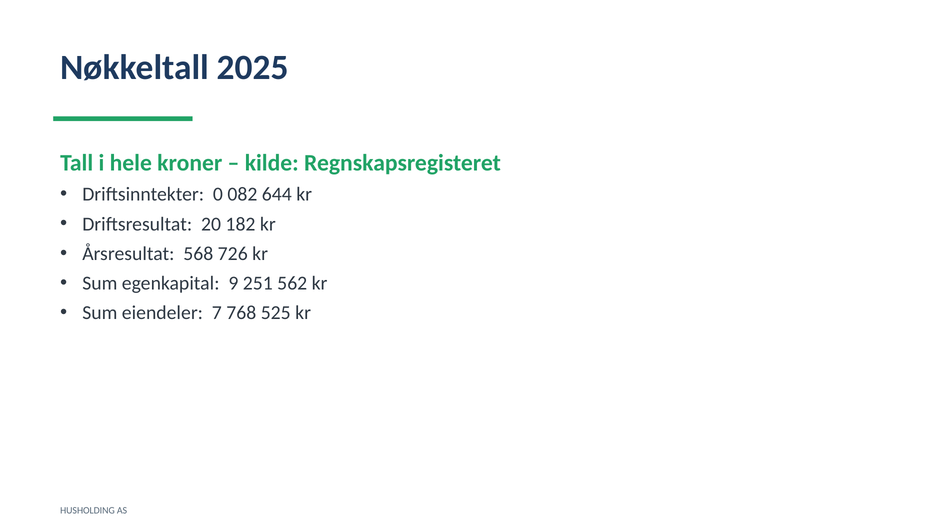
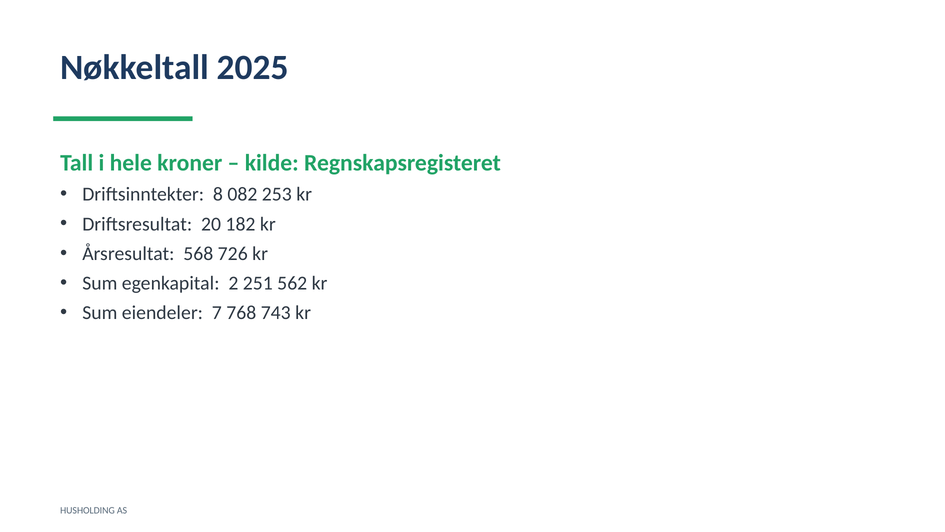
0: 0 -> 8 (218, 194)
644: 644 -> 253 (277, 194)
9: 9 -> 2 (233, 283)
525: 525 -> 743 (276, 313)
